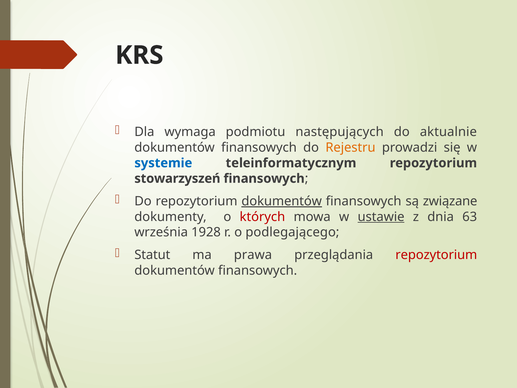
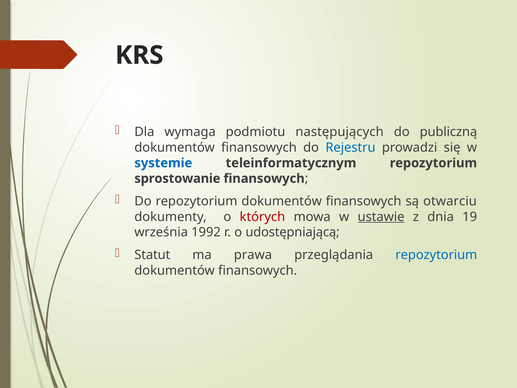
aktualnie: aktualnie -> publiczną (448, 132)
Rejestru colour: orange -> blue (350, 147)
stowarzyszeń: stowarzyszeń -> sprostowanie (177, 178)
dokumentów underline: present -> none (282, 201)
związane: związane -> otwarciu (450, 201)
63: 63 -> 19 (470, 217)
1928: 1928 -> 1992 (206, 232)
podlegającego: podlegającego -> udostępniającą (293, 232)
repozytorium colour: red -> blue (436, 255)
